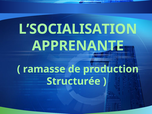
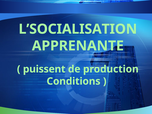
ramasse: ramasse -> puissent (44, 69)
Structurée: Structurée -> Conditions (74, 81)
